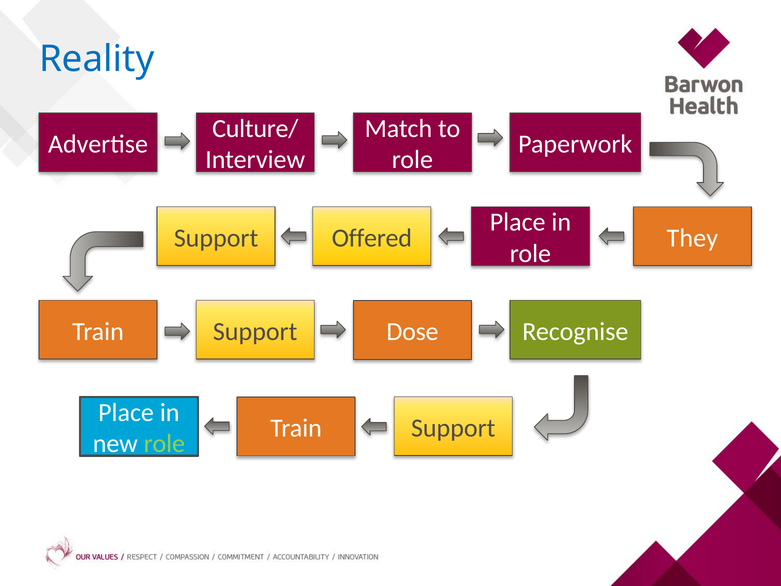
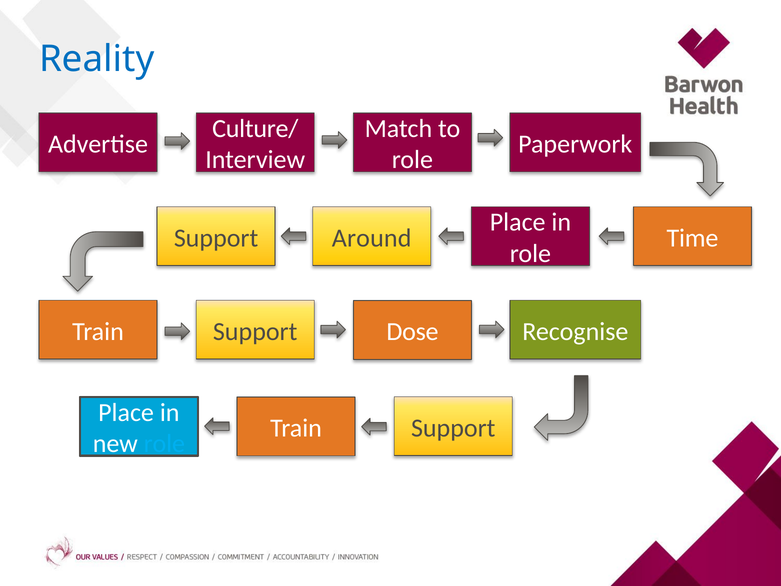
Offered: Offered -> Around (372, 238)
They: They -> Time (692, 238)
role colour: light green -> light blue (164, 444)
